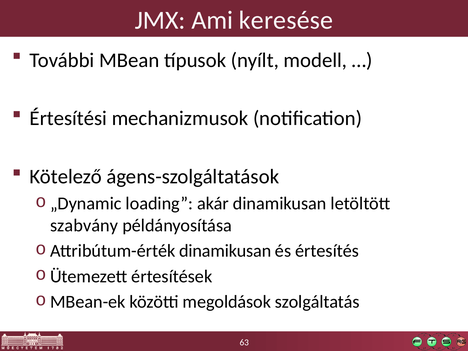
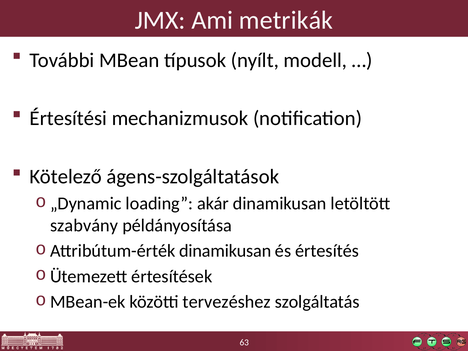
keresése: keresése -> metrikák (286, 20)
megoldások: megoldások -> tervezéshez (227, 302)
